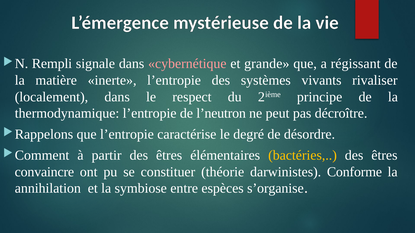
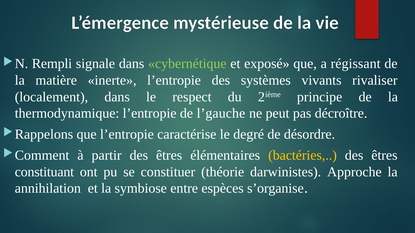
cybernétique colour: pink -> light green (187, 64)
grande: grande -> exposé (267, 64)
l’neutron: l’neutron -> l’gauche (221, 114)
convaincre: convaincre -> constituant (44, 172)
Conforme: Conforme -> Approche (354, 172)
